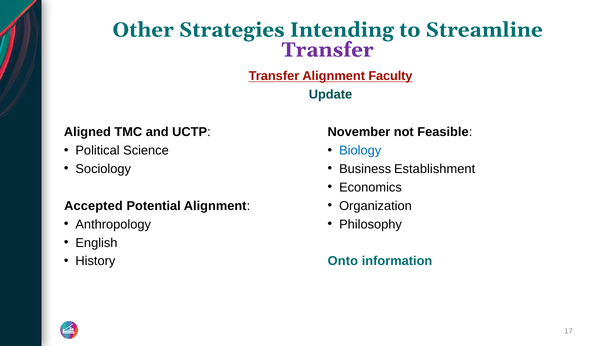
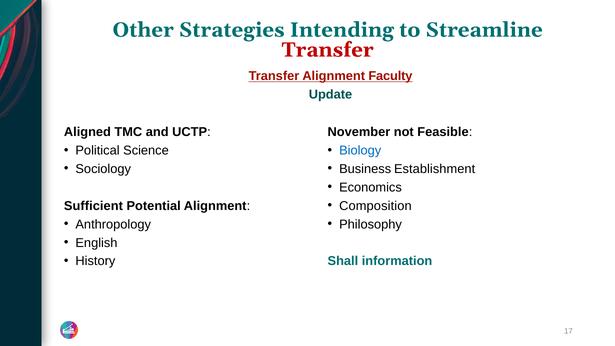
Transfer colour: purple -> red (328, 50)
Organization: Organization -> Composition (375, 206)
Accepted: Accepted -> Sufficient (93, 206)
Onto: Onto -> Shall (343, 261)
